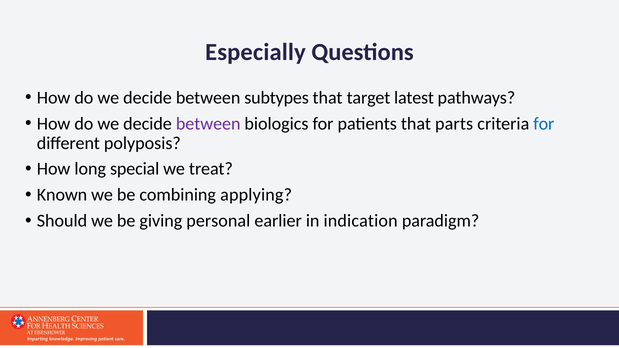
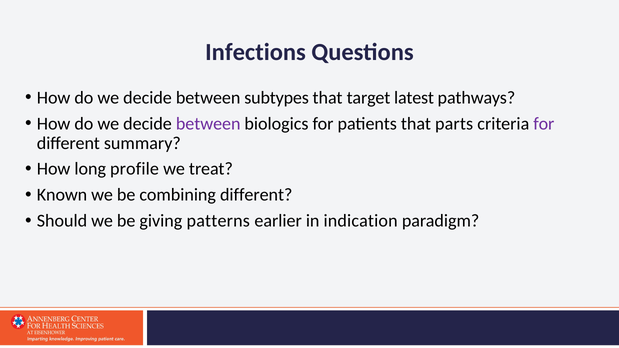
Especially: Especially -> Infections (256, 52)
for colour: blue -> purple (544, 124)
polyposis: polyposis -> summary (142, 143)
special: special -> profile (135, 169)
combining applying: applying -> different (256, 195)
personal: personal -> patterns (218, 221)
